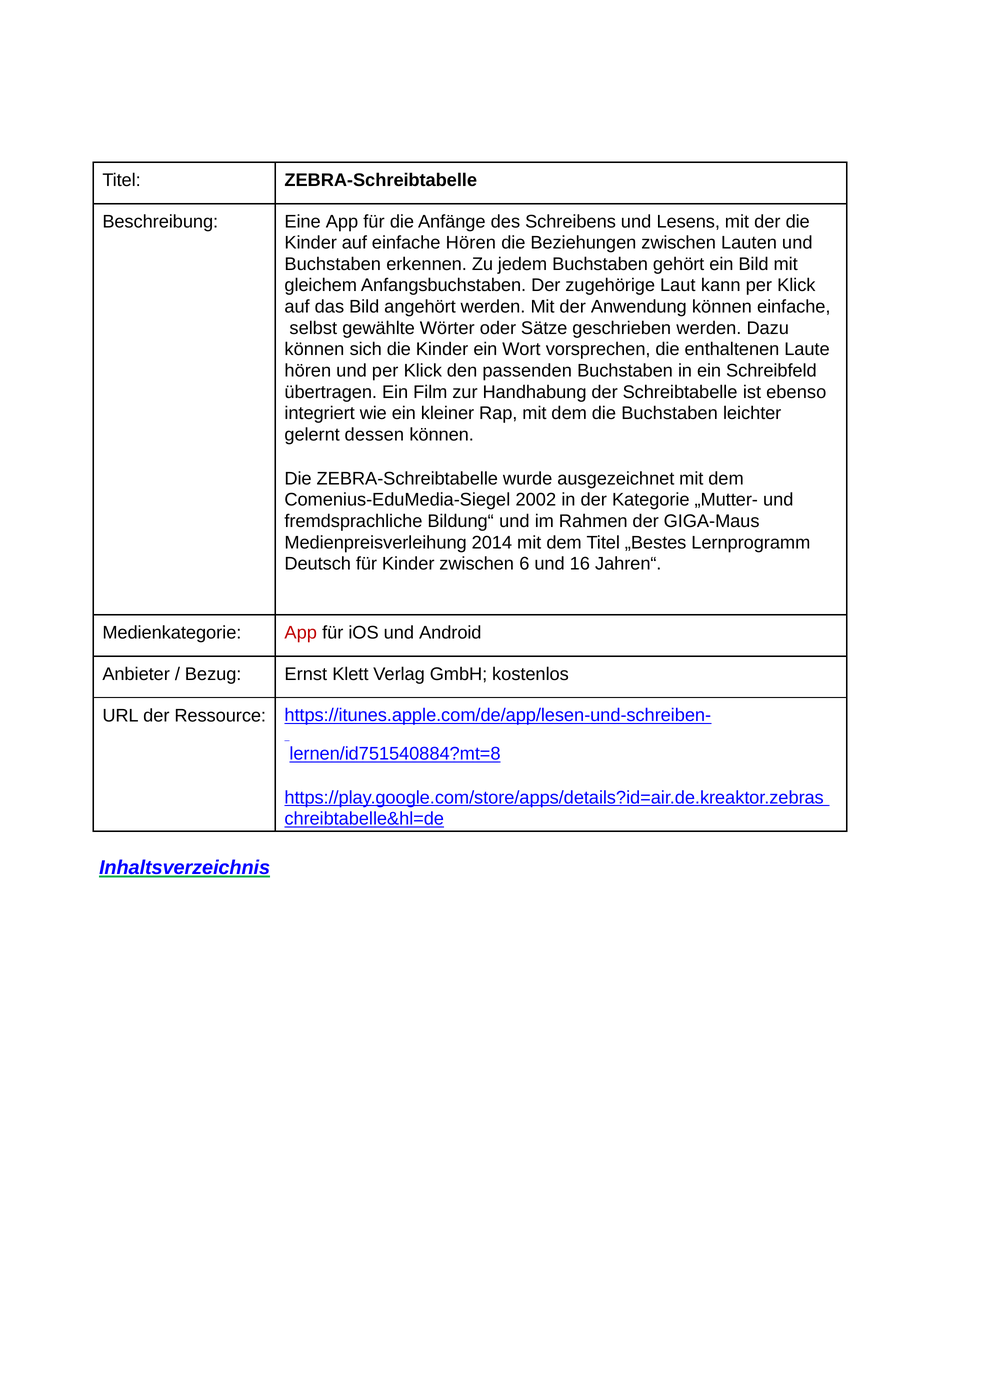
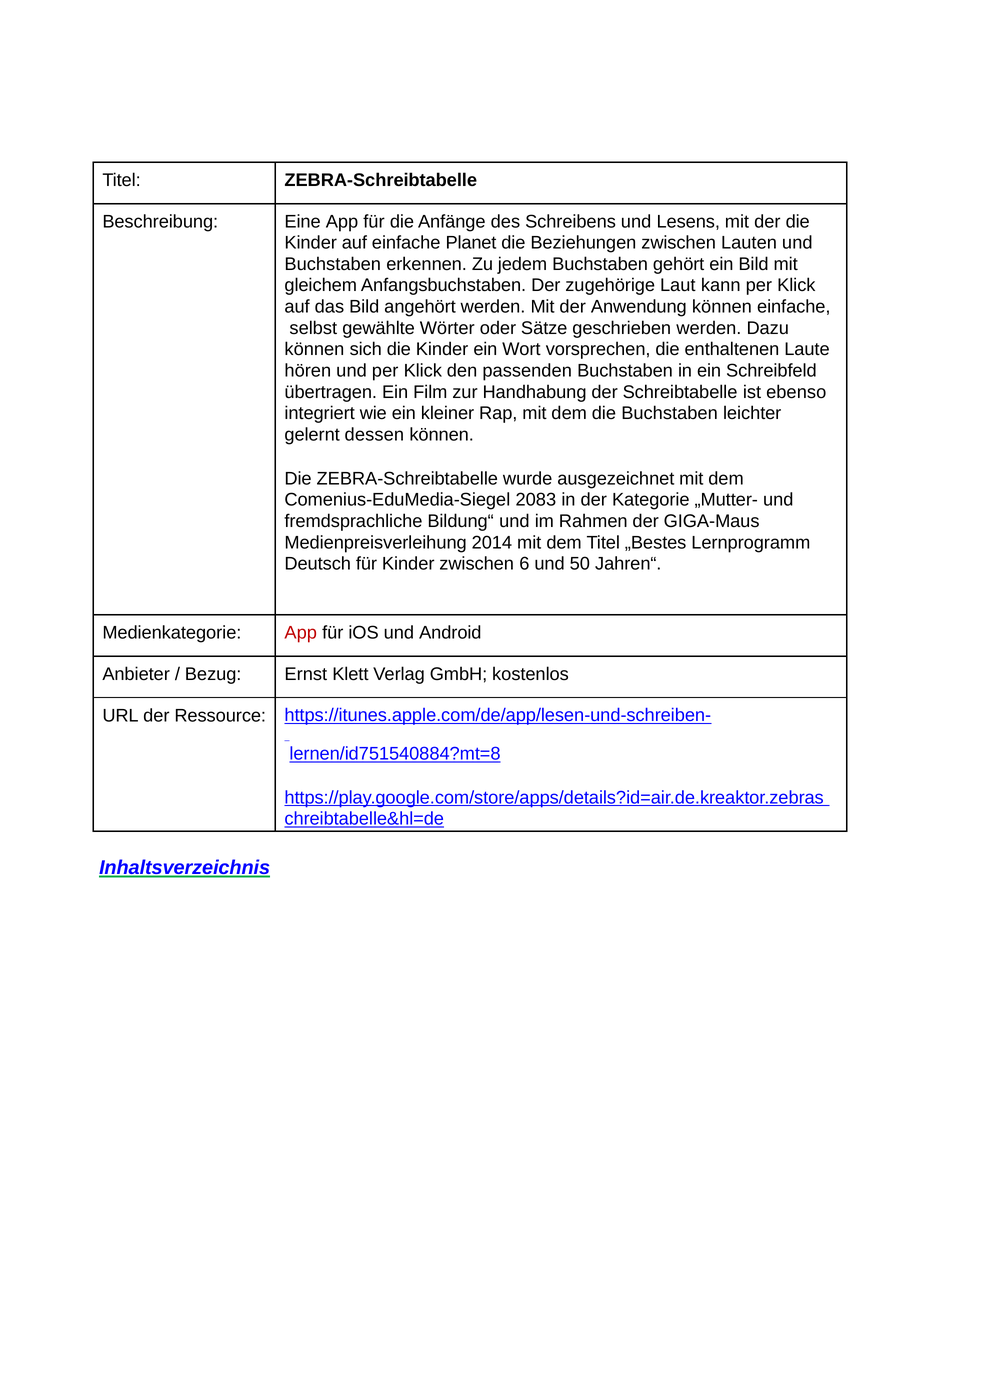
einfache Hören: Hören -> Planet (471, 243)
2002: 2002 -> 2083 (536, 500)
16: 16 -> 50 (580, 564)
